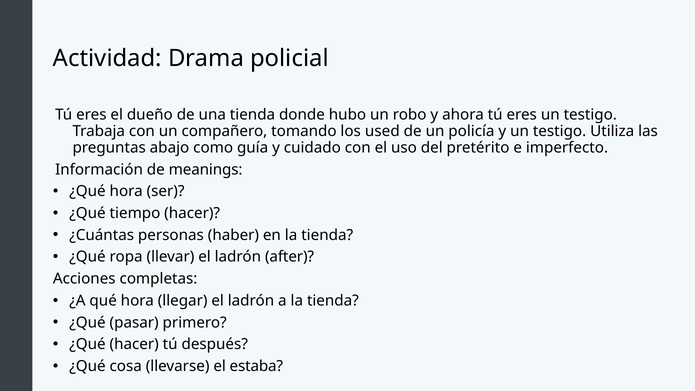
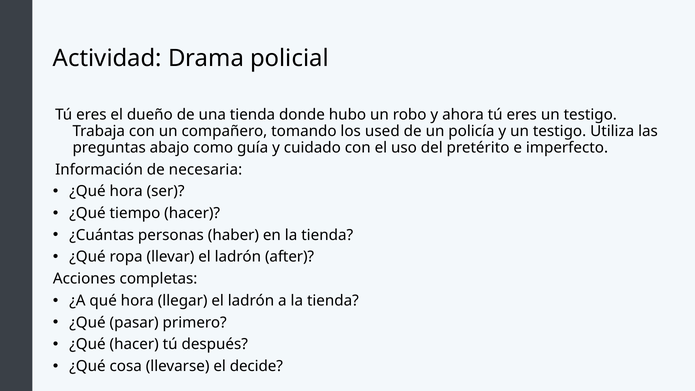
meanings: meanings -> necesaria (205, 169)
estaba: estaba -> decide (256, 366)
